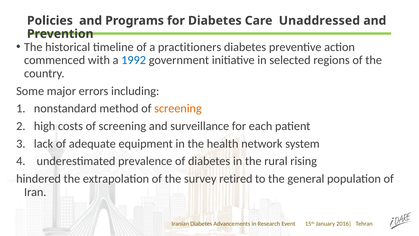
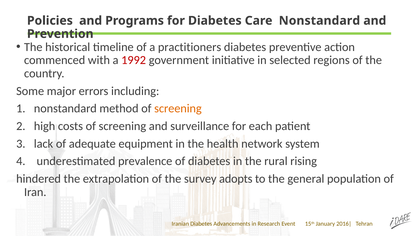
Care Unaddressed: Unaddressed -> Nonstandard (319, 21)
1992 colour: blue -> red (134, 60)
retired: retired -> adopts (236, 179)
